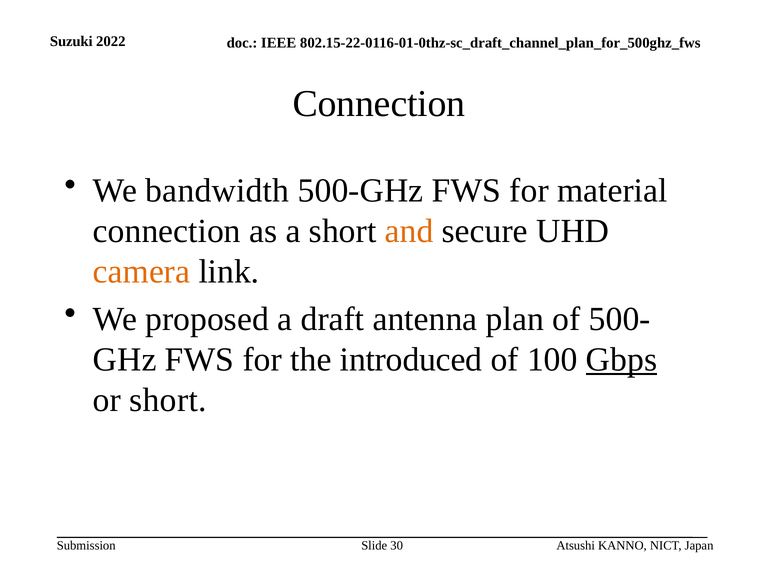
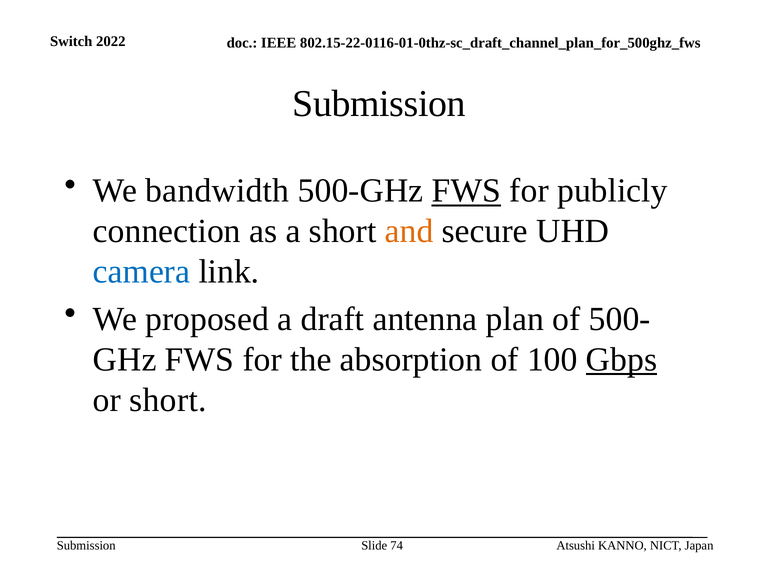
Suzuki: Suzuki -> Switch (71, 41)
Connection: Connection -> Submission (379, 104)
FWS underline: none -> present (466, 191)
material: material -> publicly (612, 191)
camera colour: orange -> blue (142, 271)
introduced: introduced -> absorption (411, 359)
30: 30 -> 74 (397, 545)
